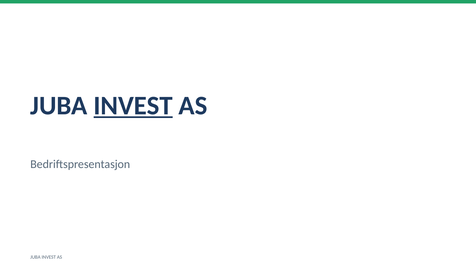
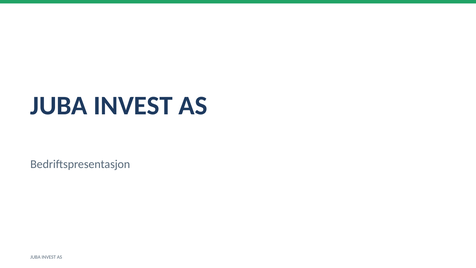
INVEST underline: present -> none (133, 106)
